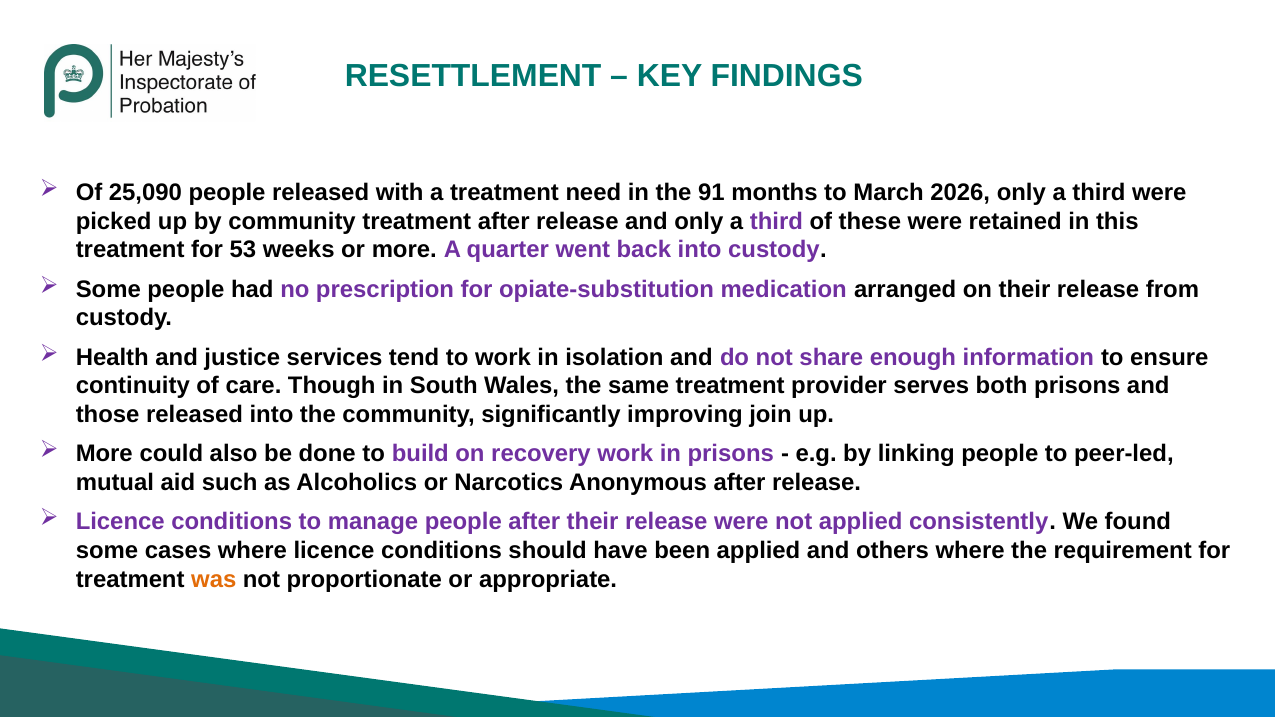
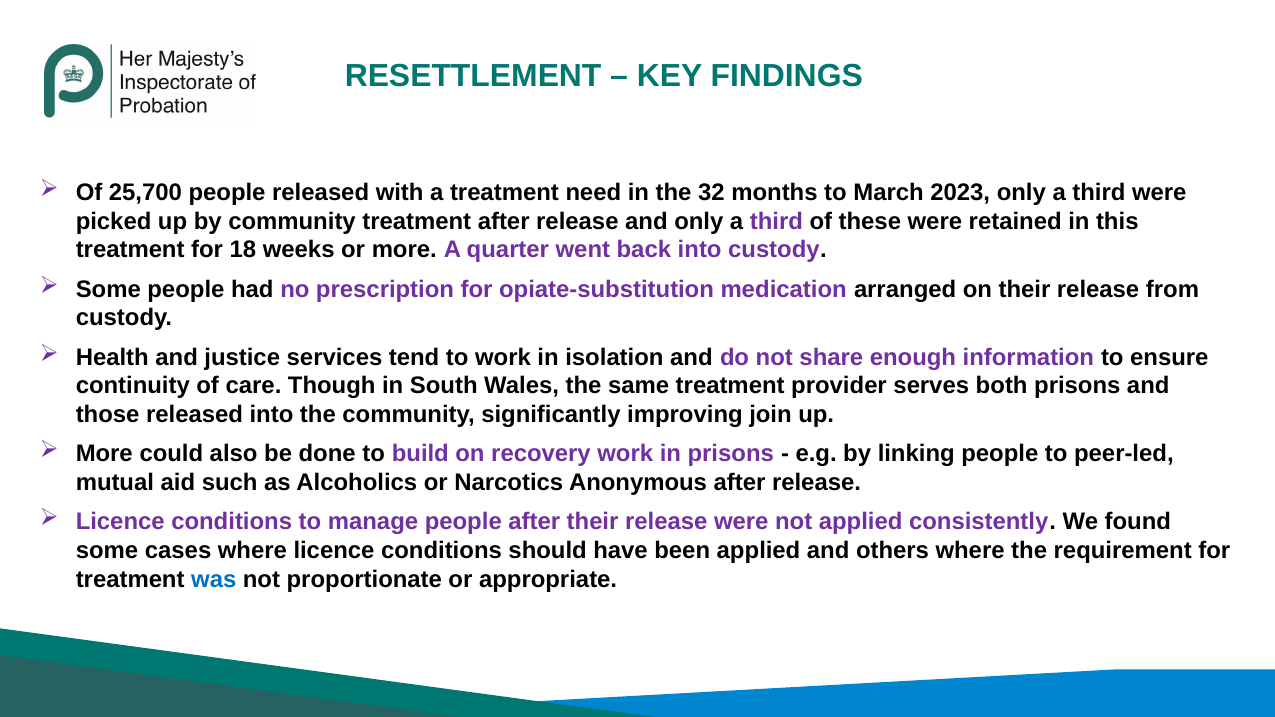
25,090: 25,090 -> 25,700 (145, 193)
91: 91 -> 32 (711, 193)
2026: 2026 -> 2023 (960, 193)
53: 53 -> 18 (243, 250)
was colour: orange -> blue (214, 579)
